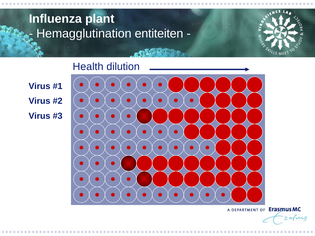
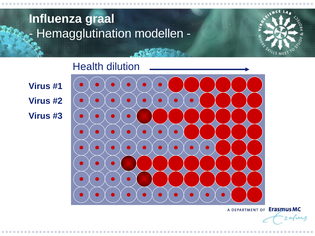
plant: plant -> graal (100, 19)
entiteiten: entiteiten -> modellen (159, 34)
